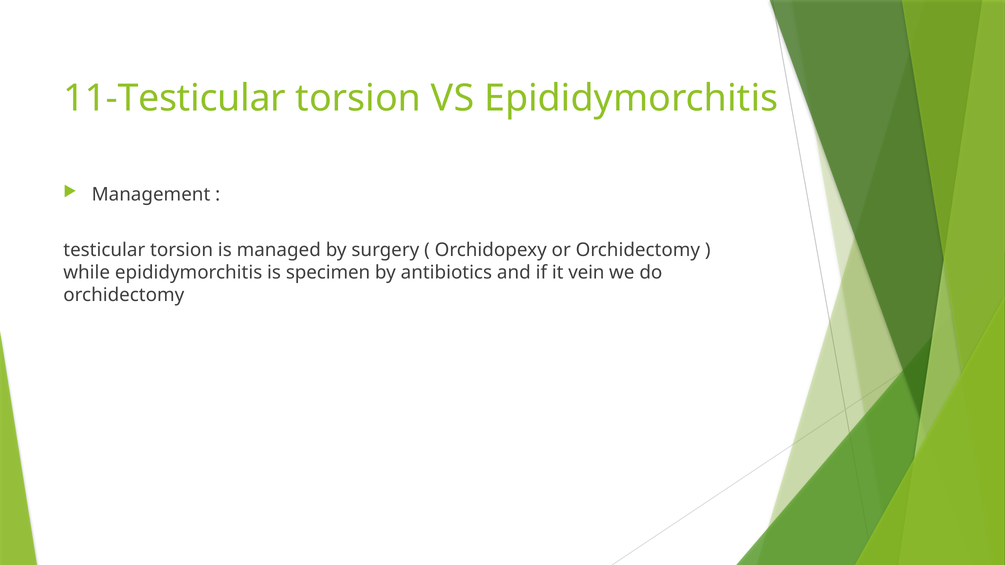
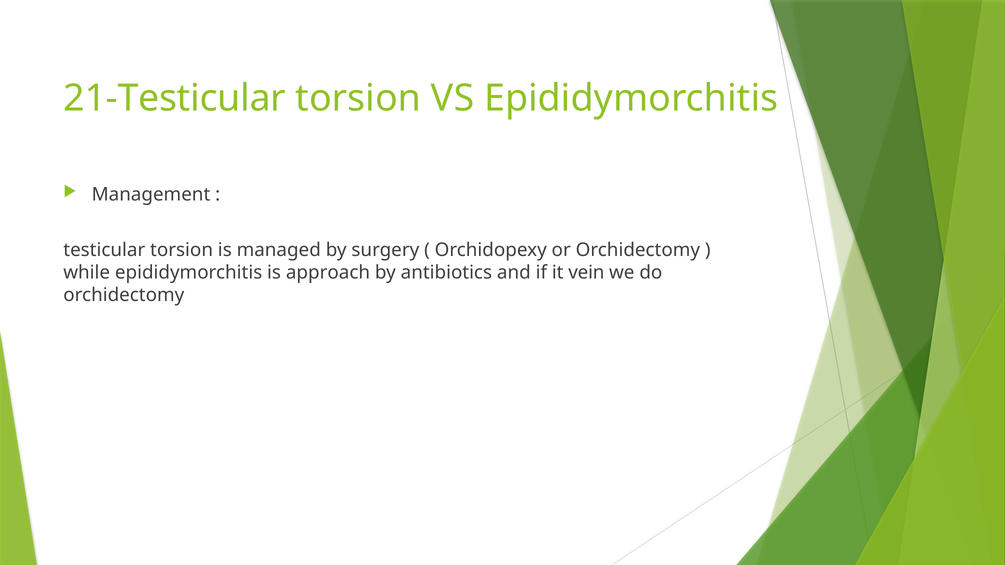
11-Testicular: 11-Testicular -> 21-Testicular (175, 98)
specimen: specimen -> approach (328, 273)
